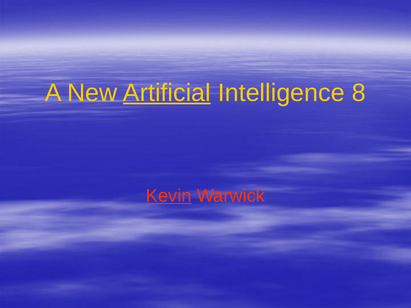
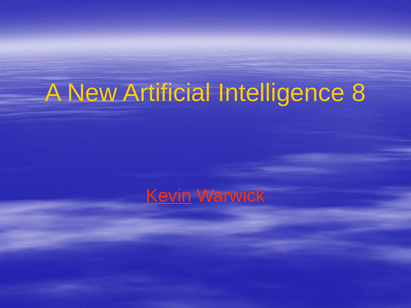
Artificial underline: present -> none (167, 93)
